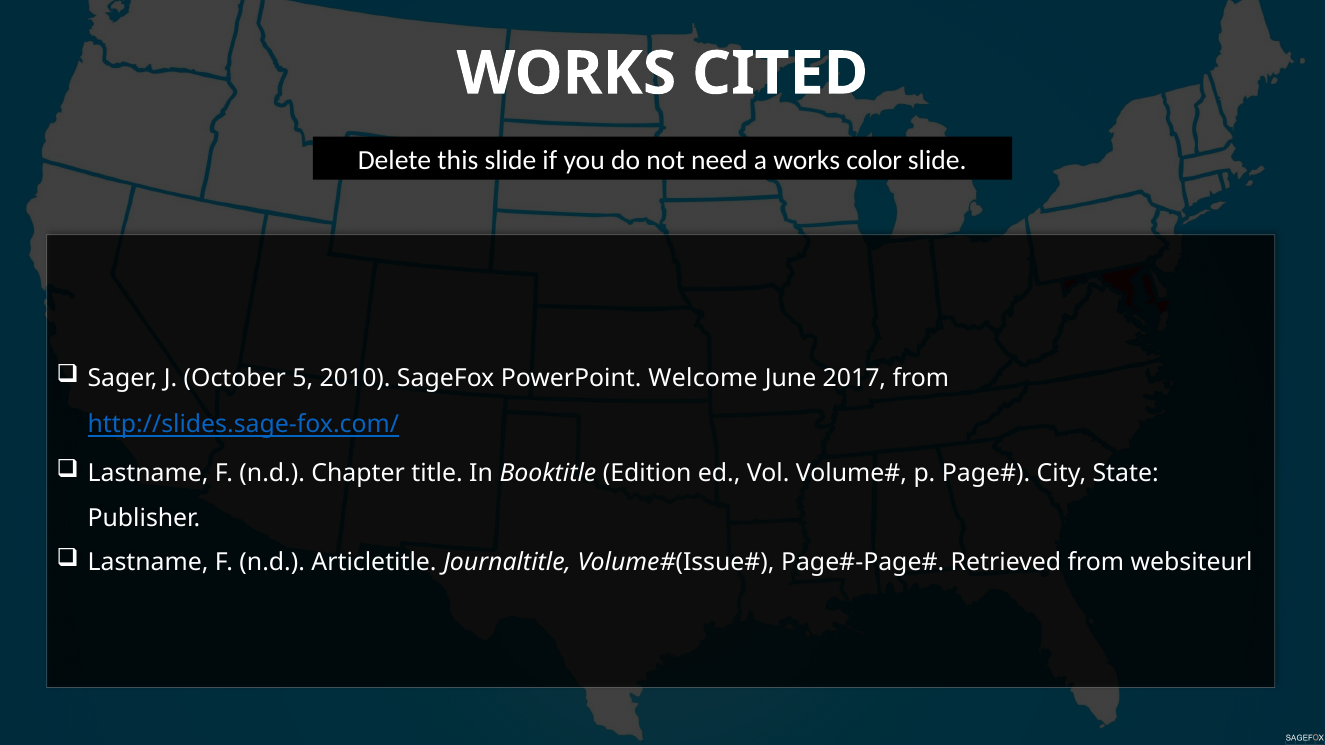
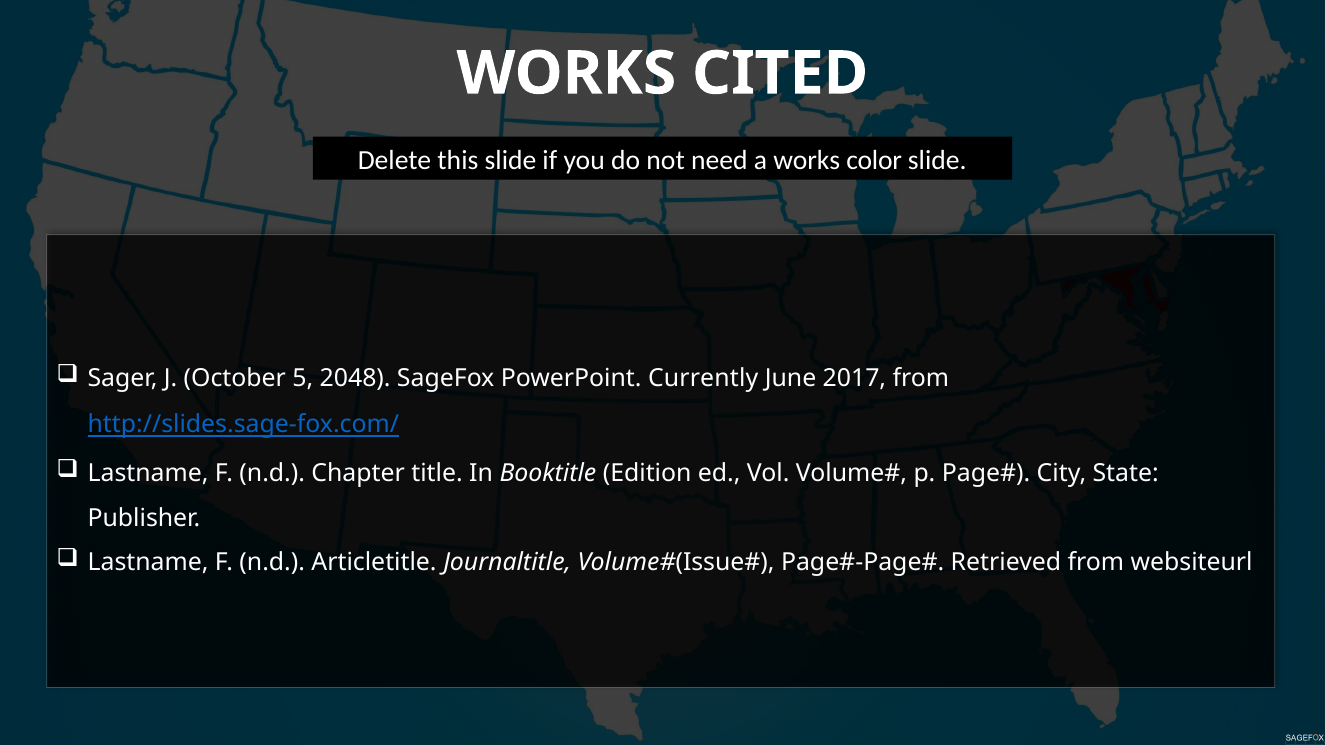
2010: 2010 -> 2048 (355, 378)
Welcome: Welcome -> Currently (703, 378)
